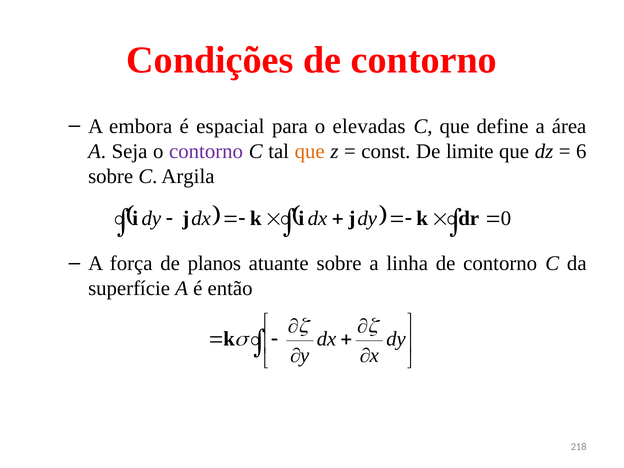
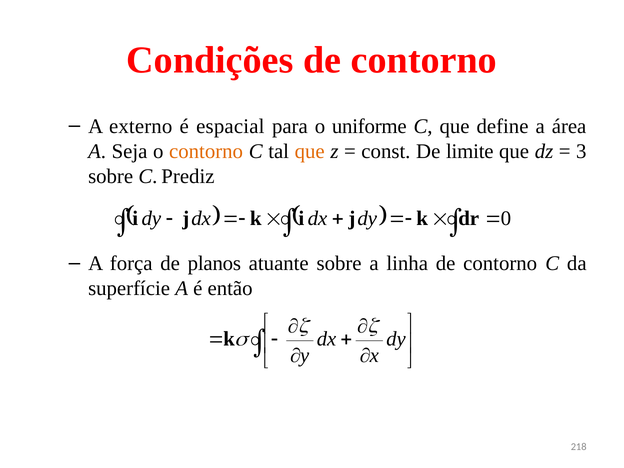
embora: embora -> externo (141, 126)
elevadas: elevadas -> uniforme (369, 126)
contorno colour: purple -> orange (206, 151)
6: 6 -> 3 (581, 151)
Argila: Argila -> Prediz (188, 176)
